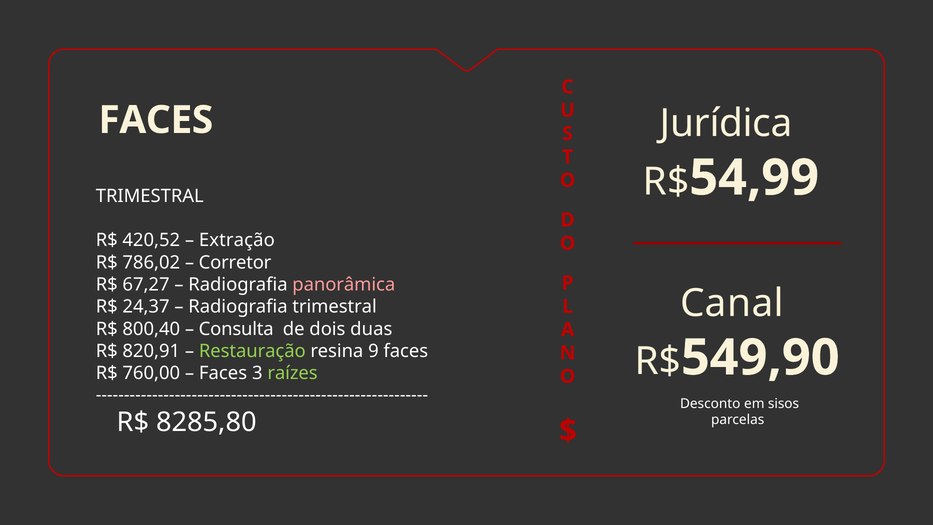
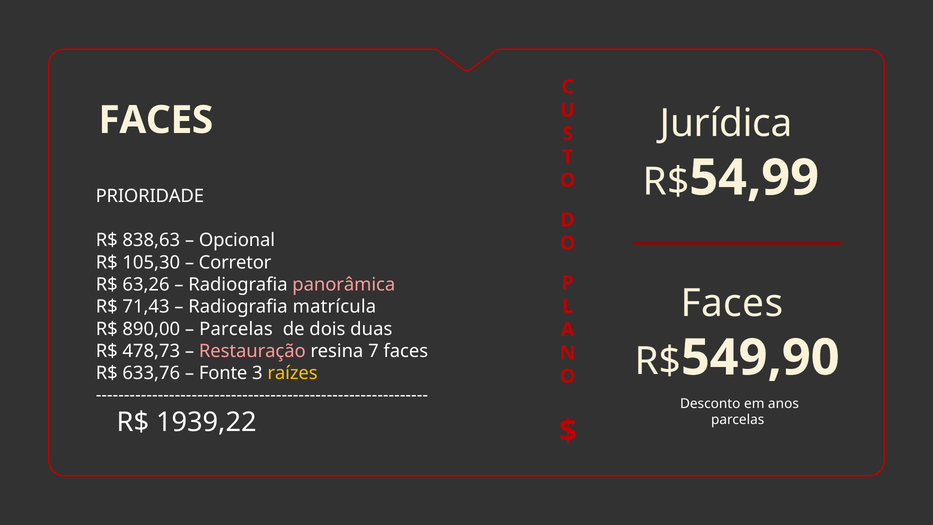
TRIMESTRAL: TRIMESTRAL -> PRIORIDADE (150, 196)
420,52: 420,52 -> 838,63 (151, 240)
Extração: Extração -> Opcional (237, 240)
786,02: 786,02 -> 105,30 (151, 262)
67,27: 67,27 -> 63,26 (146, 285)
Canal: Canal -> Faces (732, 303)
24,37: 24,37 -> 71,43 (146, 307)
Radiografia trimestral: trimestral -> matrícula (334, 307)
800,40: 800,40 -> 890,00 (151, 329)
Consulta: Consulta -> Parcelas (236, 329)
820,91: 820,91 -> 478,73 (151, 351)
Restauração colour: light green -> pink (252, 351)
9: 9 -> 7 (373, 351)
760,00: 760,00 -> 633,76 (151, 373)
Faces: Faces -> Fonte (223, 373)
raízes colour: light green -> yellow (293, 373)
sisos: sisos -> anos (783, 403)
8285,80: 8285,80 -> 1939,22 (207, 422)
